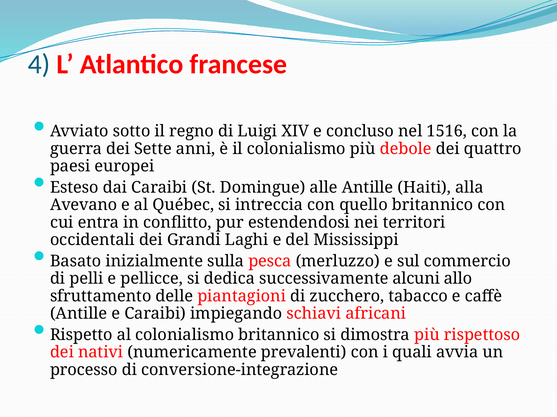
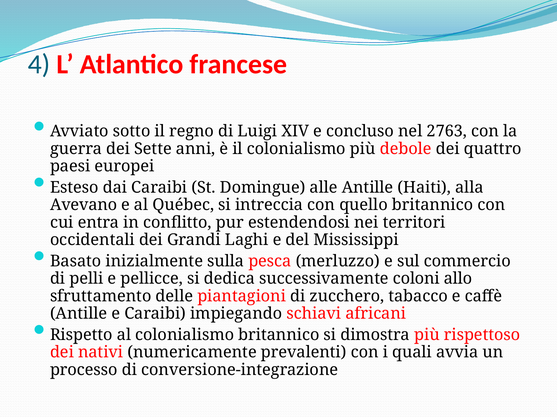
1516: 1516 -> 2763 (447, 132)
alcuni: alcuni -> coloni (416, 279)
